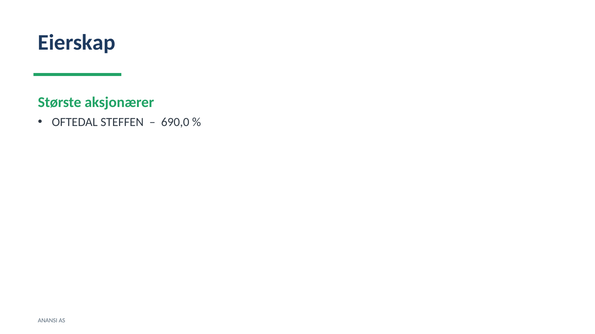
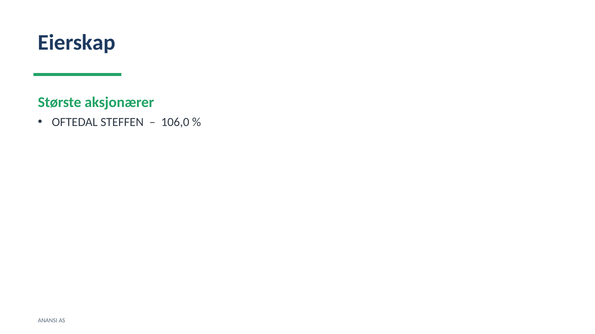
690,0: 690,0 -> 106,0 (175, 122)
